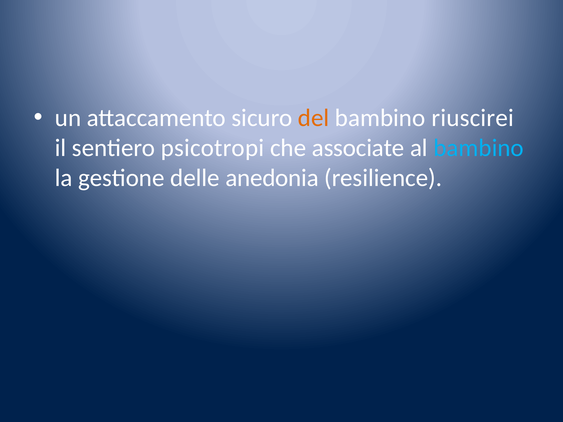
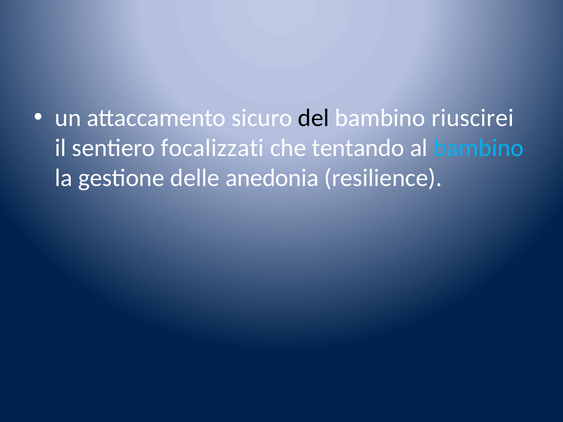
del colour: orange -> black (314, 118)
psicotropi: psicotropi -> focalizzati (212, 148)
associate: associate -> tentando (358, 148)
